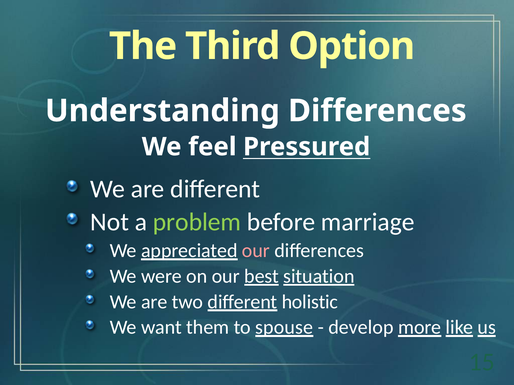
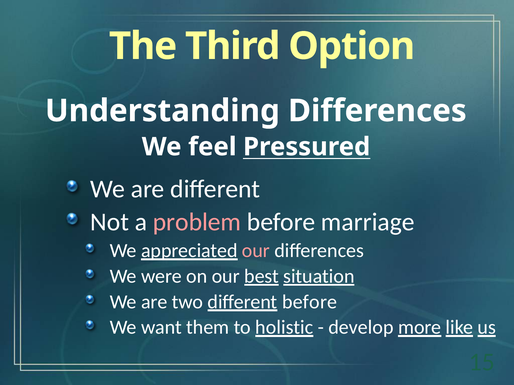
problem colour: light green -> pink (197, 222)
different holistic: holistic -> before (310, 302)
spouse: spouse -> holistic (284, 328)
